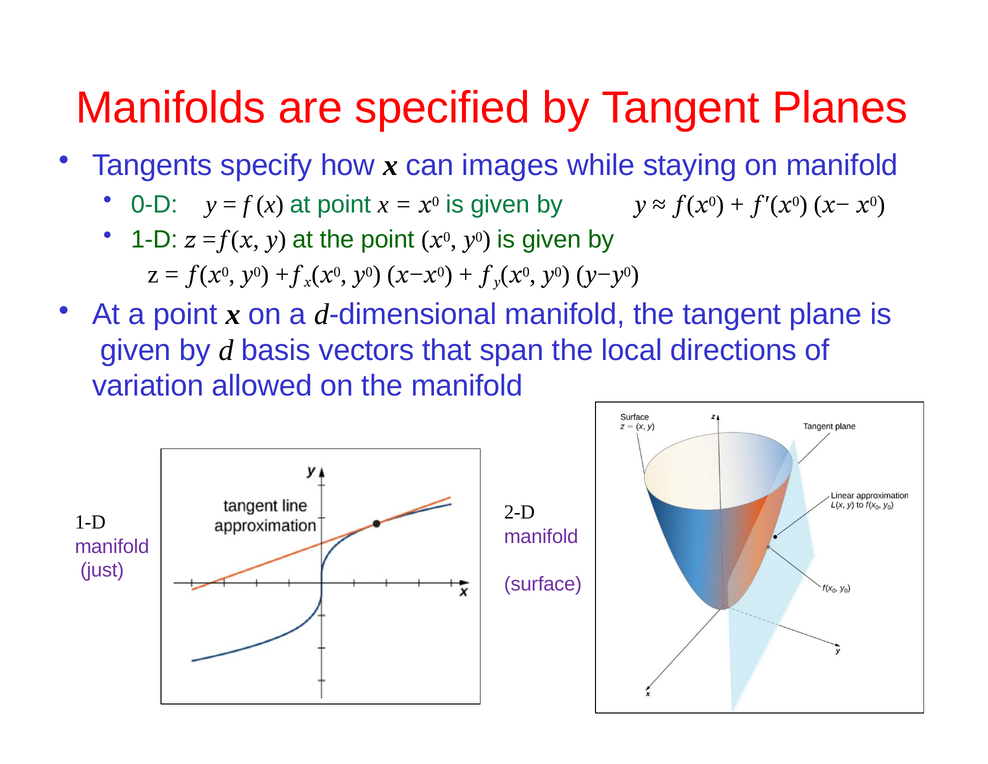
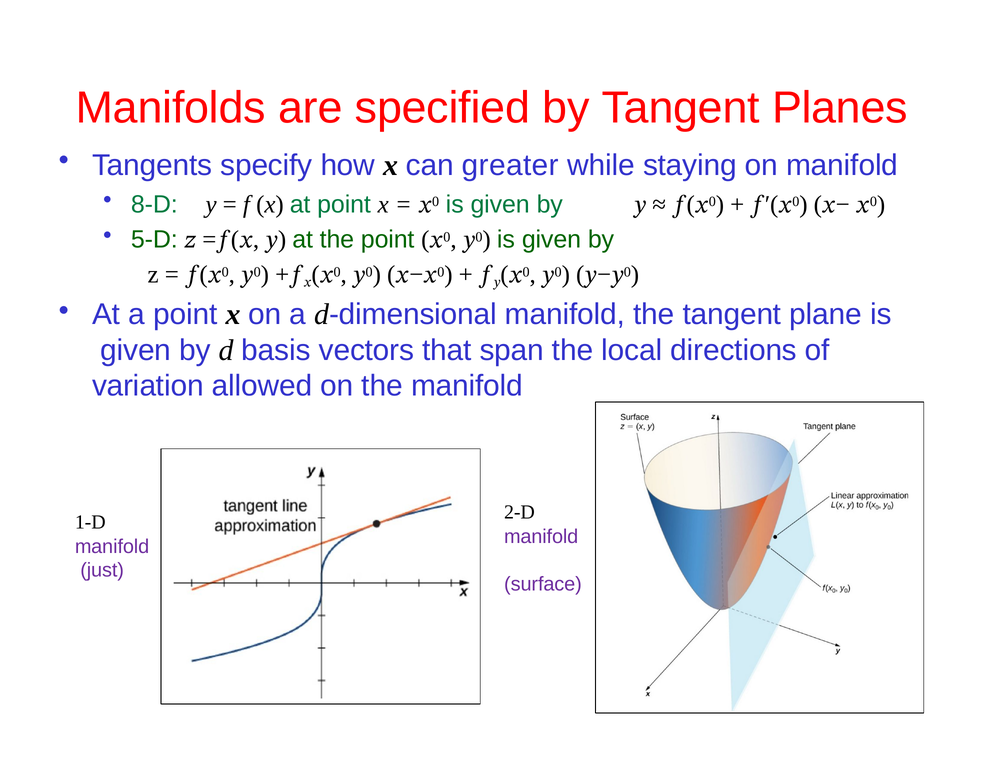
images: images -> greater (510, 165)
0-D: 0-D -> 8-D (154, 204)
1-D: 1-D -> 5-D (154, 239)
